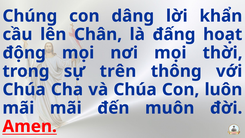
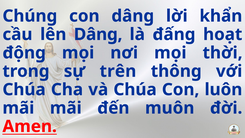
lên Chân: Chân -> Dâng (98, 34)
